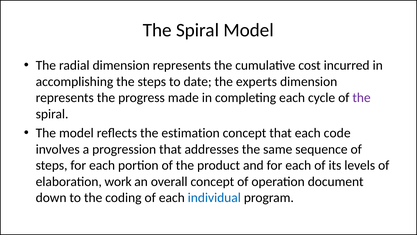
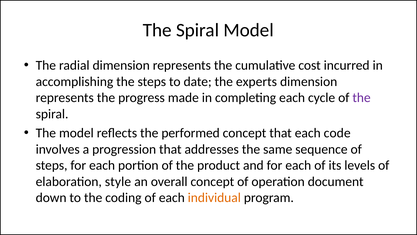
estimation: estimation -> performed (191, 133)
work: work -> style (118, 181)
individual colour: blue -> orange (214, 197)
